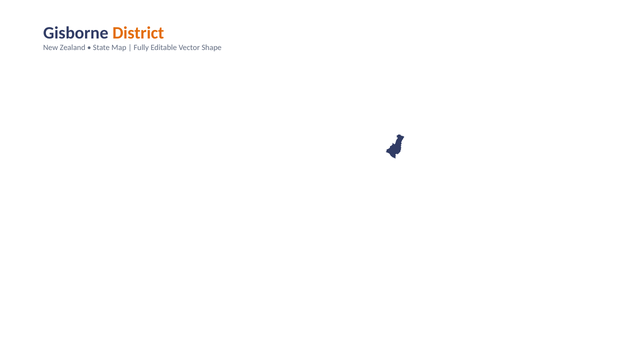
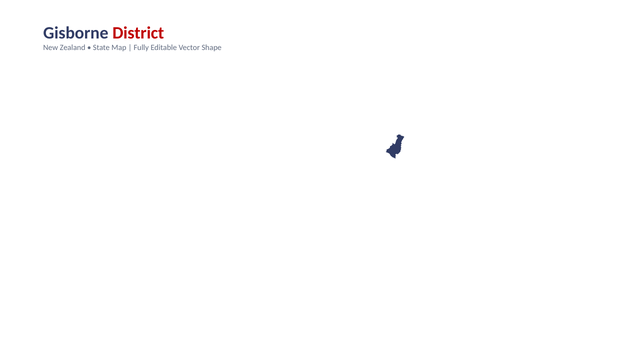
District colour: orange -> red (138, 33)
